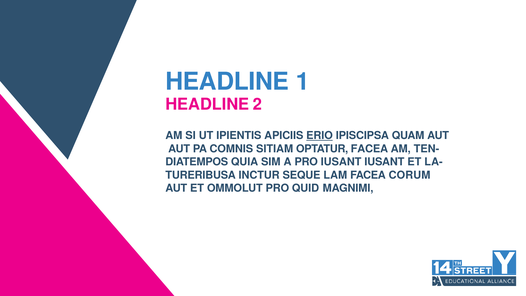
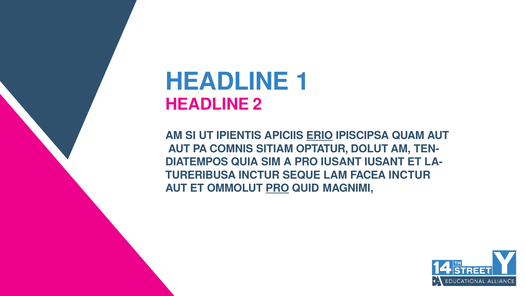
OPTATUR FACEA: FACEA -> DOLUT (369, 149)
FACEA CORUM: CORUM -> INCTUR (410, 175)
PRO underline: none -> present (277, 188)
